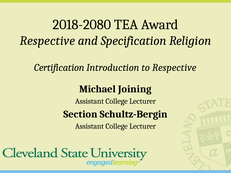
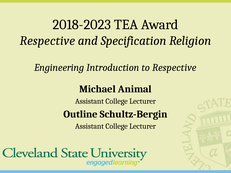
2018-2080: 2018-2080 -> 2018-2023 (82, 25)
Certification: Certification -> Engineering (59, 68)
Joining: Joining -> Animal (135, 89)
Section: Section -> Outline (81, 114)
